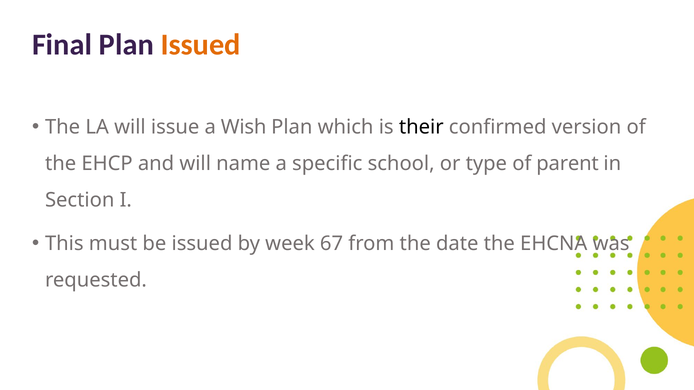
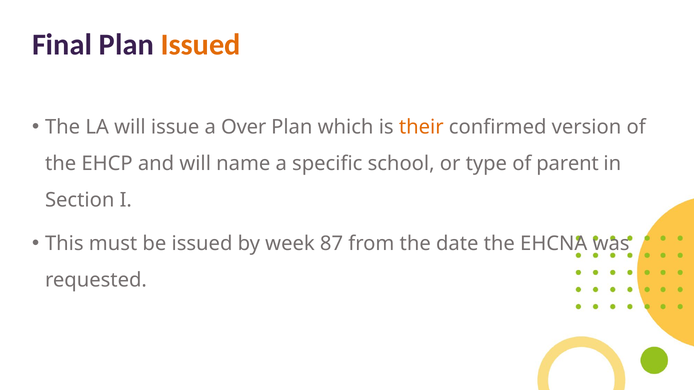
Wish: Wish -> Over (244, 127)
their colour: black -> orange (421, 127)
67: 67 -> 87 (332, 244)
